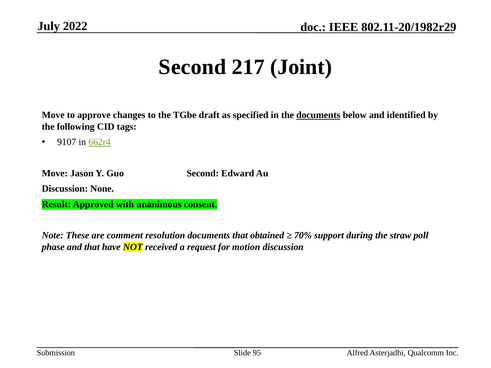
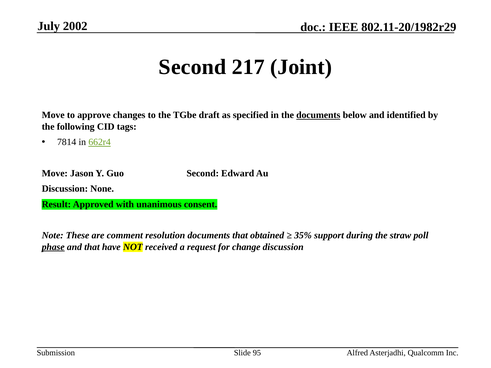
2022: 2022 -> 2002 (75, 26)
9107: 9107 -> 7814 (67, 142)
70%: 70% -> 35% (303, 236)
phase underline: none -> present (53, 247)
motion: motion -> change (246, 247)
